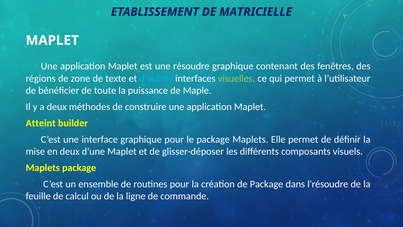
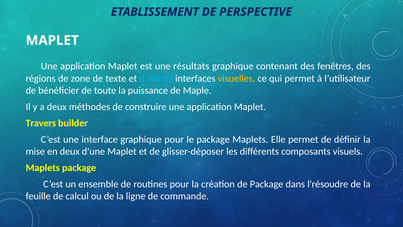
MATRICIELLE: MATRICIELLE -> PERSPECTIVE (256, 12)
résoudre: résoudre -> résultats (191, 66)
visuelles colour: light green -> yellow (237, 78)
Atteint: Atteint -> Travers (41, 123)
